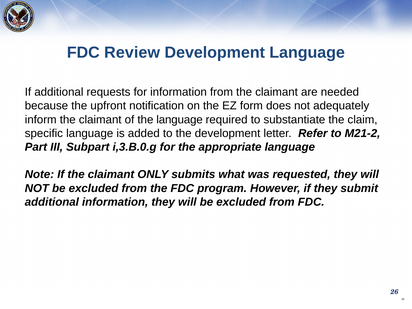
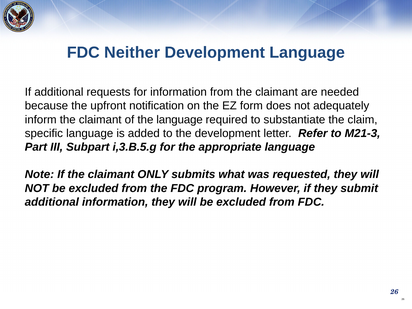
Review: Review -> Neither (132, 53)
M21-2: M21-2 -> M21-3 (362, 133)
i,3.B.0.g: i,3.B.0.g -> i,3.B.5.g (135, 147)
